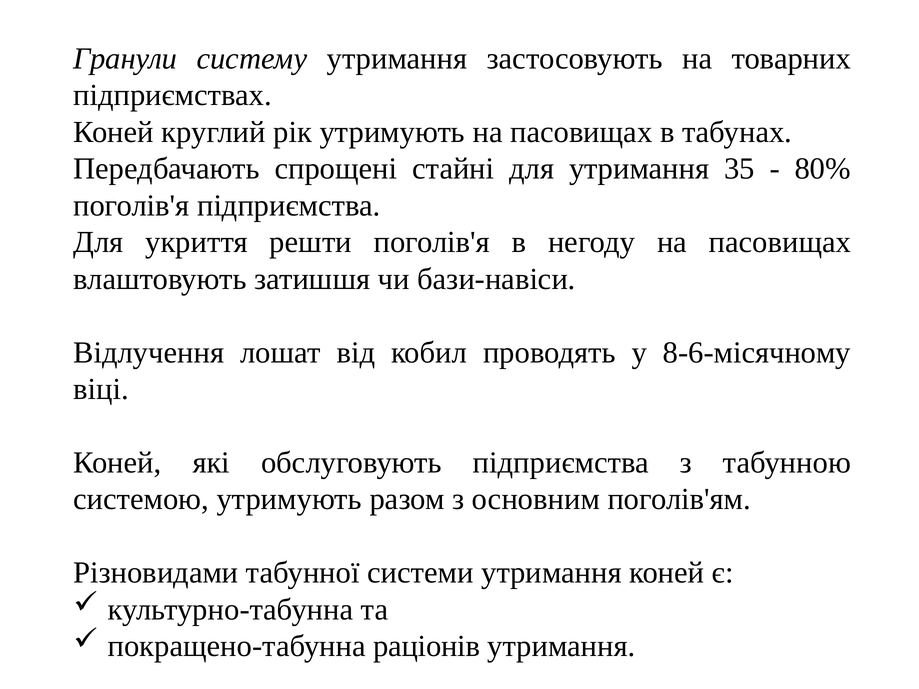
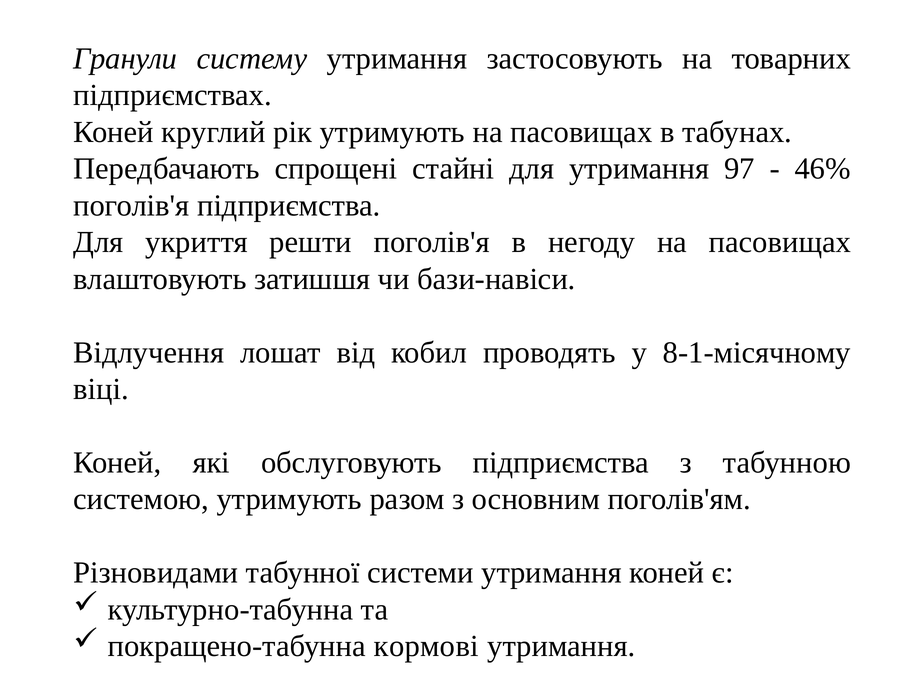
35: 35 -> 97 (739, 169)
80%: 80% -> 46% (823, 169)
8-6-місячному: 8-6-місячному -> 8-1-місячному (757, 353)
раціонів: раціонів -> кормові (426, 647)
